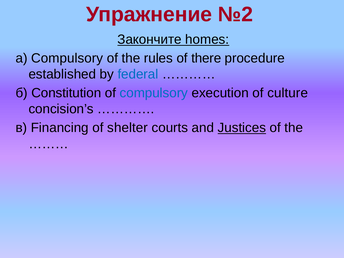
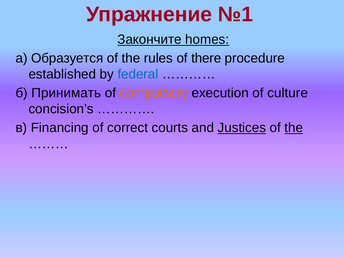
№2: №2 -> №1 (236, 14)
а Compulsory: Compulsory -> Образуется (67, 58)
Constitution: Constitution -> Принимать (66, 93)
compulsory colour: blue -> orange (154, 93)
shelter: shelter -> correct (128, 128)
the underline: none -> present (294, 128)
